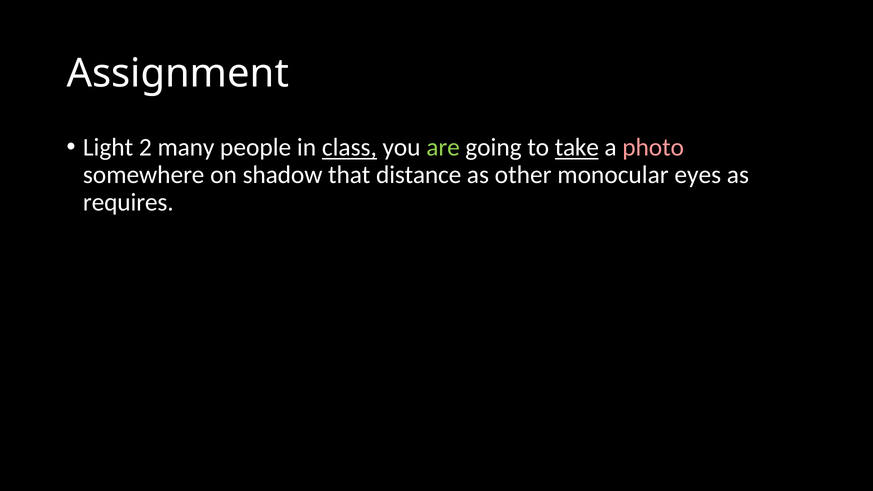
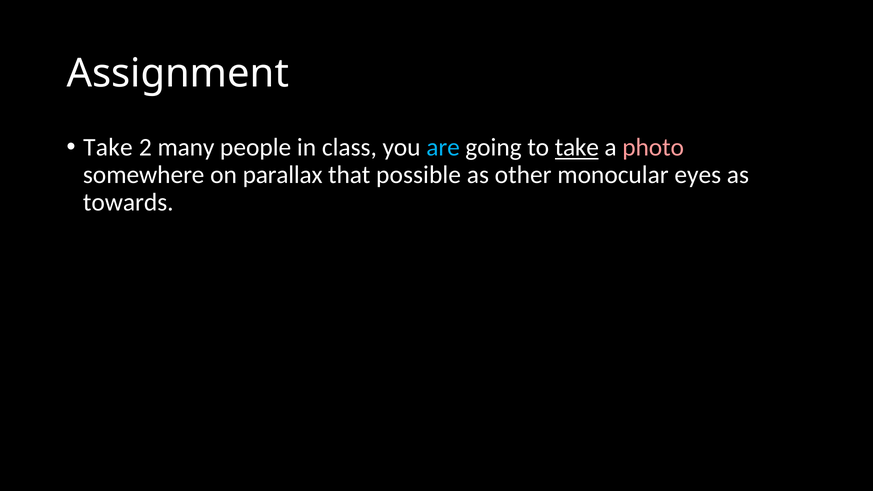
Light: Light -> Take (108, 148)
class underline: present -> none (349, 148)
are colour: light green -> light blue (443, 148)
shadow: shadow -> parallax (283, 175)
distance: distance -> possible (419, 175)
requires: requires -> towards (128, 203)
